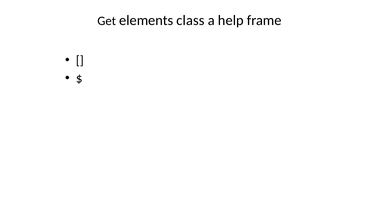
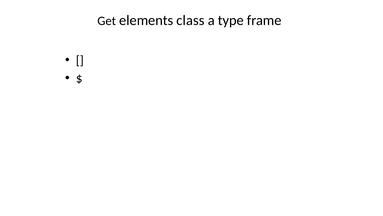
help: help -> type (231, 20)
